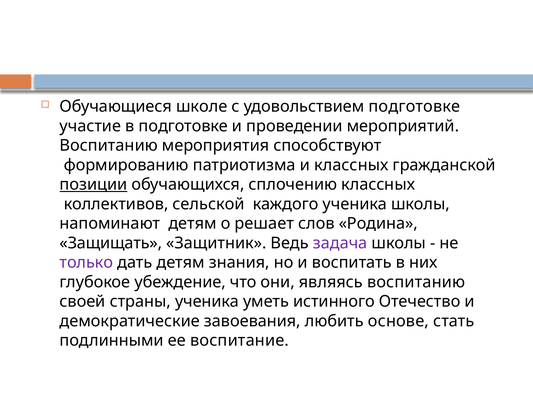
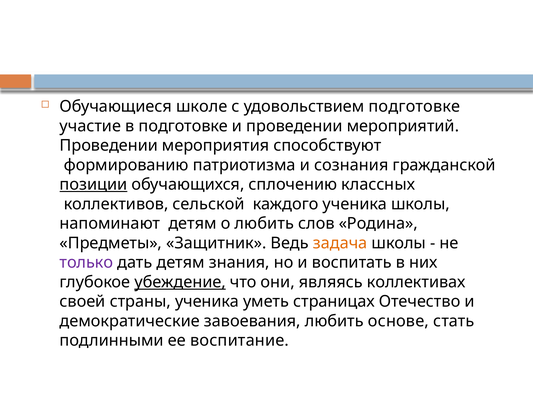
Воспитанию: Воспитанию -> Проведении (109, 146)
и классных: классных -> сознания (351, 165)
о решает: решает -> любить (264, 224)
Защищать: Защищать -> Предметы (111, 244)
задача colour: purple -> orange (340, 244)
убеждение underline: none -> present (180, 283)
являясь воспитанию: воспитанию -> коллективах (416, 283)
истинного: истинного -> страницах (334, 302)
